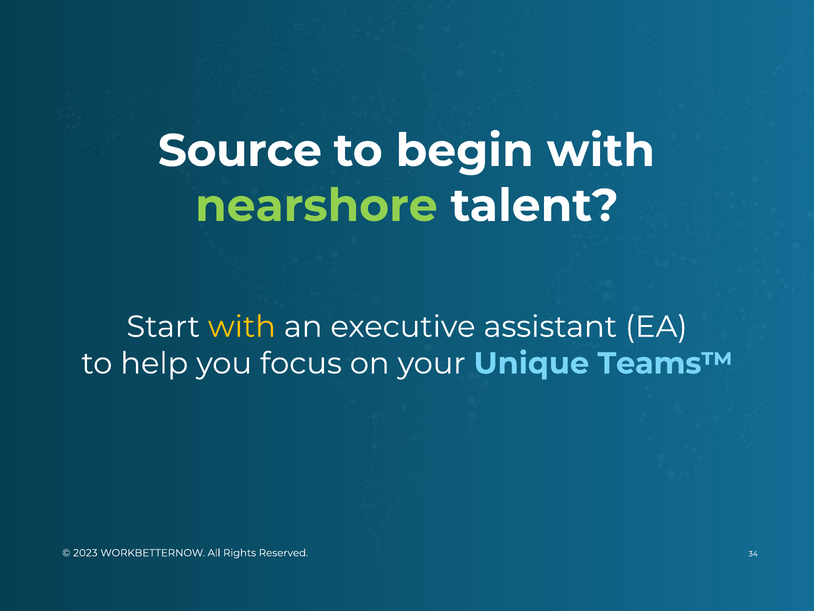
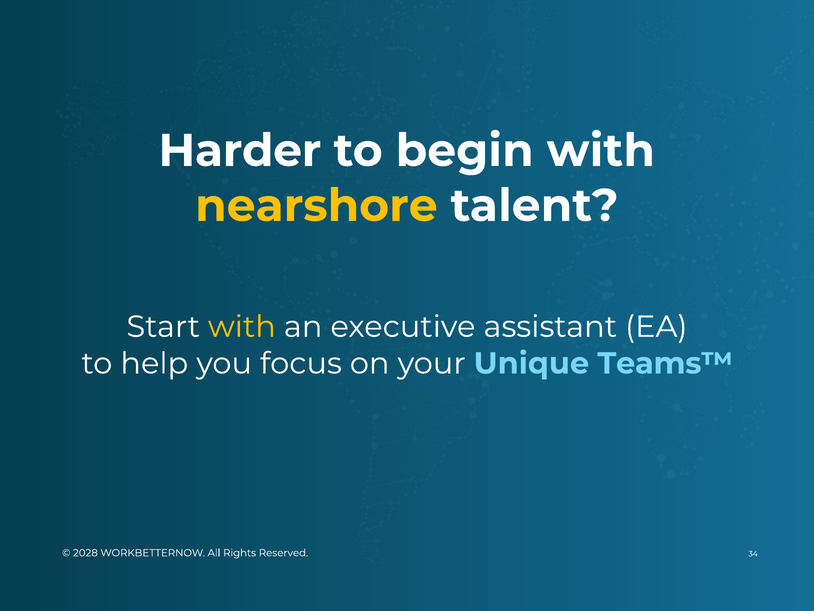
Source: Source -> Harder (240, 151)
nearshore colour: light green -> yellow (316, 206)
2023: 2023 -> 2028 (85, 552)
